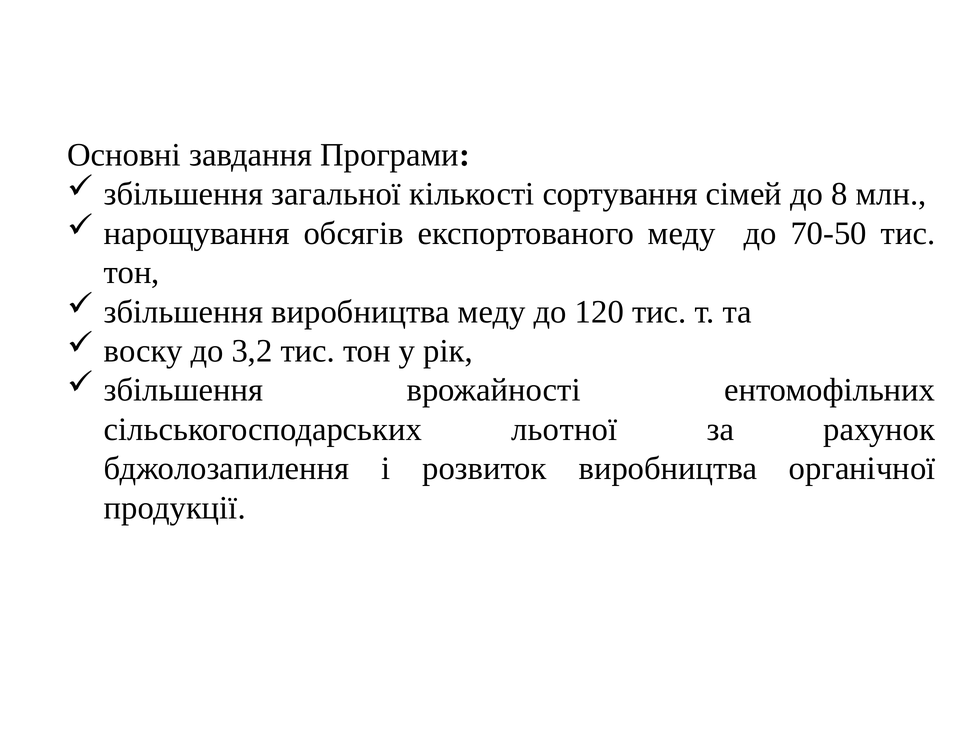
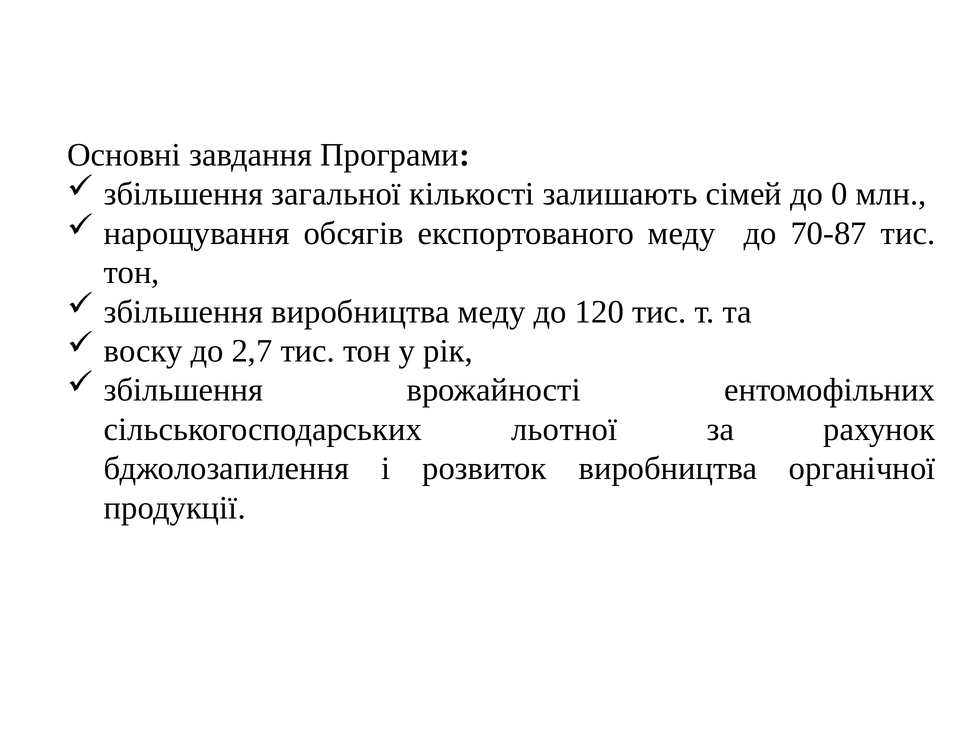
сортування: сортування -> залишають (620, 194)
8: 8 -> 0 (839, 194)
70-50: 70-50 -> 70-87 (829, 233)
3,2: 3,2 -> 2,7 (252, 351)
